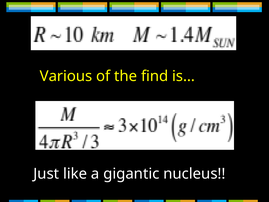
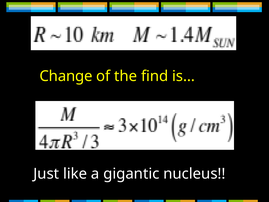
Various: Various -> Change (66, 76)
